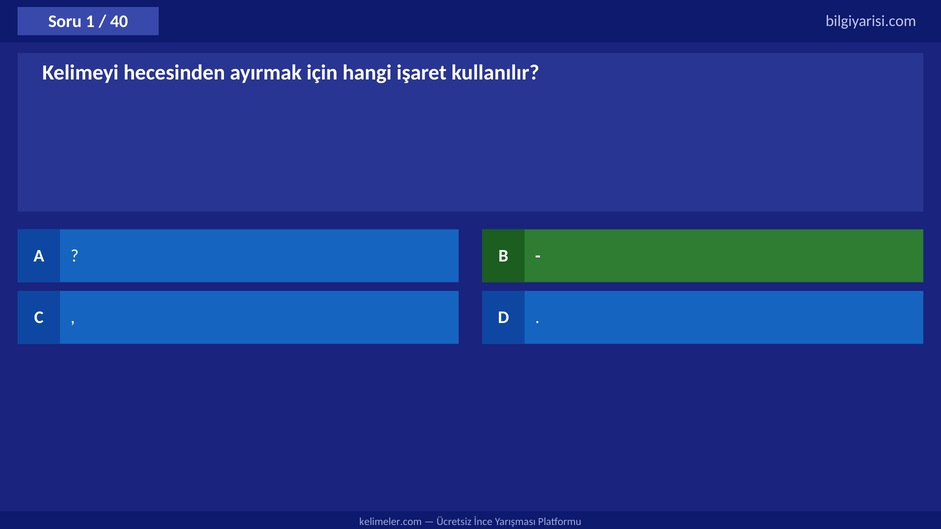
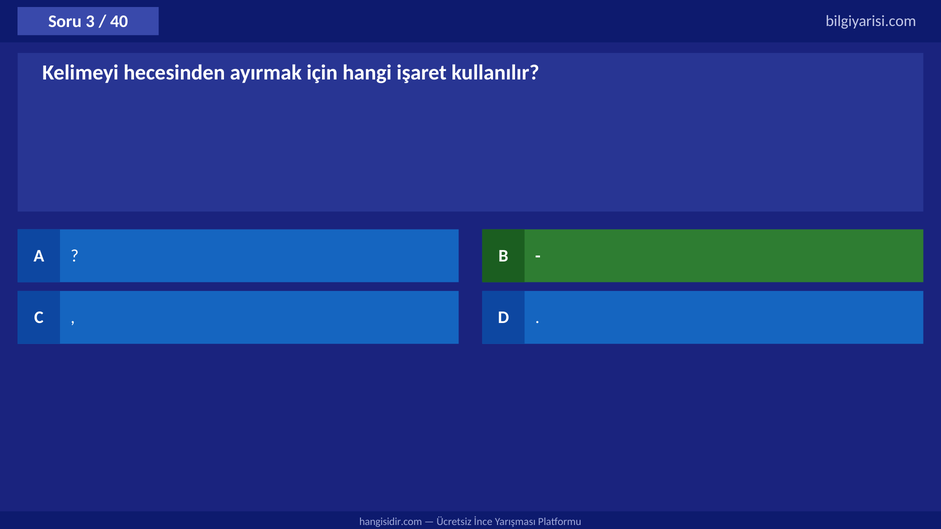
1: 1 -> 3 (90, 22)
kelimeler.com: kelimeler.com -> hangisidir.com (391, 522)
